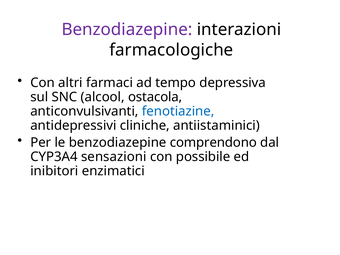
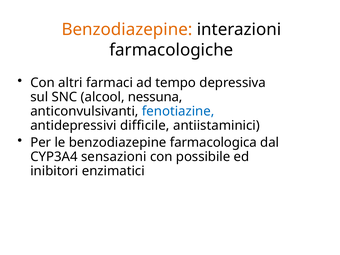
Benzodiazepine colour: purple -> orange (127, 30)
ostacola: ostacola -> nessuna (155, 97)
cliniche: cliniche -> difficile (145, 126)
comprendono: comprendono -> farmacologica (213, 143)
